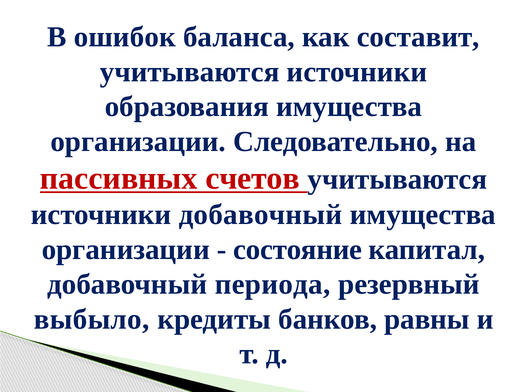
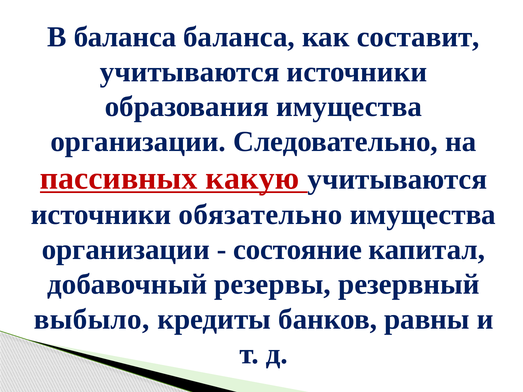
В ошибок: ошибок -> баланса (125, 37)
счетов: счетов -> какую (252, 178)
источники добавочный: добавочный -> обязательно (260, 215)
периода: периода -> резервы (273, 284)
